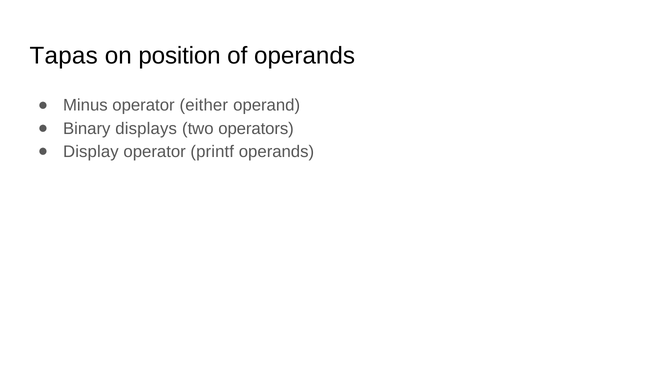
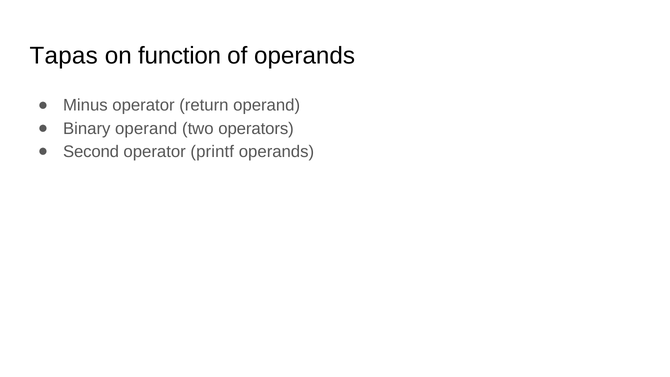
position: position -> function (180, 56)
either: either -> return (204, 105)
Binary displays: displays -> operand (146, 128)
Display: Display -> Second (91, 152)
